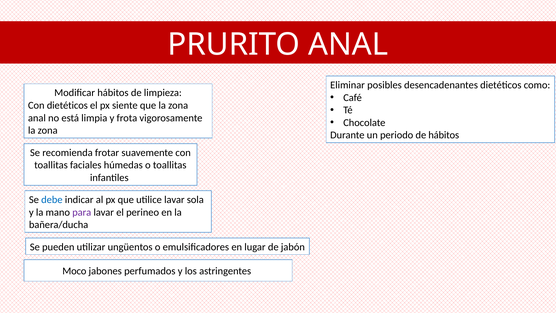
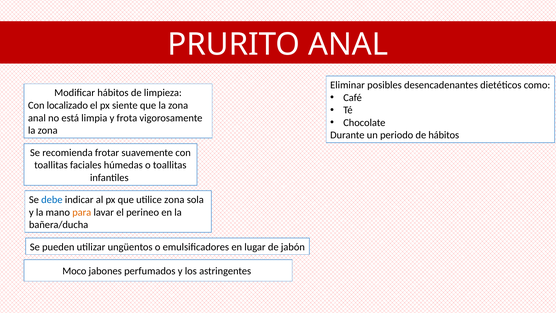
Con dietéticos: dietéticos -> localizado (67, 105)
utilice lavar: lavar -> zona (174, 200)
para colour: purple -> orange (82, 212)
